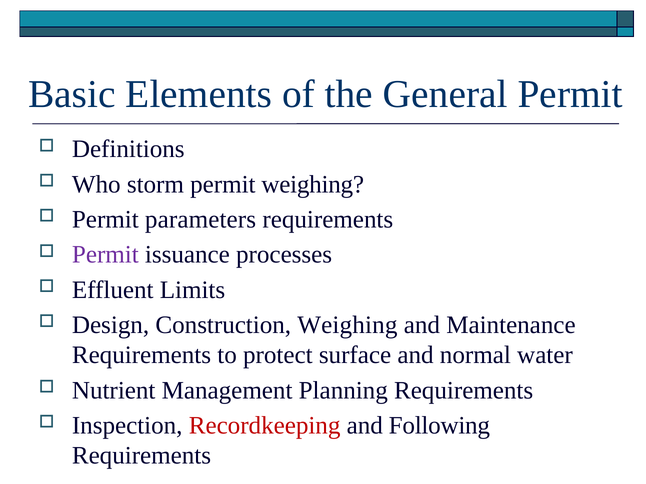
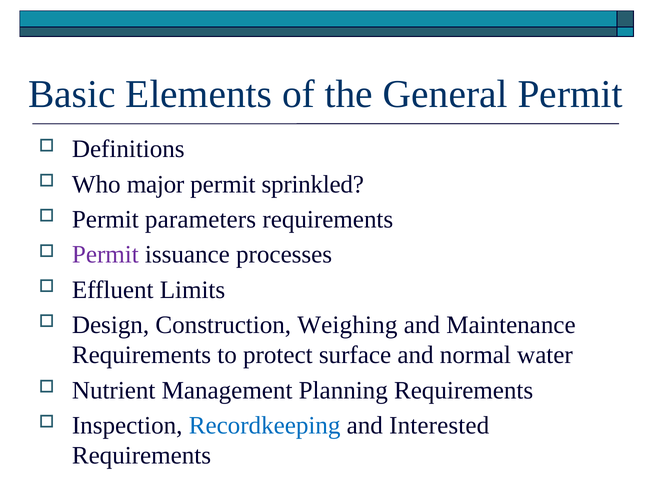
storm: storm -> major (156, 184)
permit weighing: weighing -> sprinkled (313, 184)
Recordkeeping colour: red -> blue (265, 426)
Following: Following -> Interested (439, 426)
